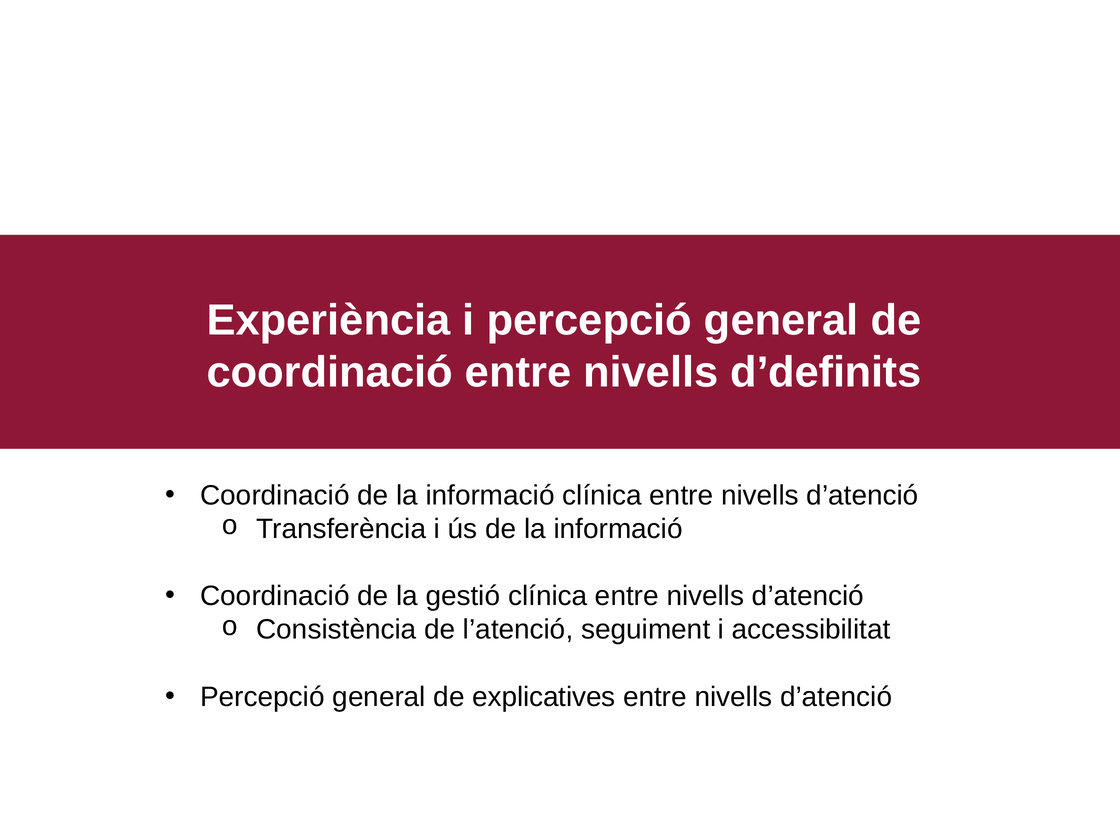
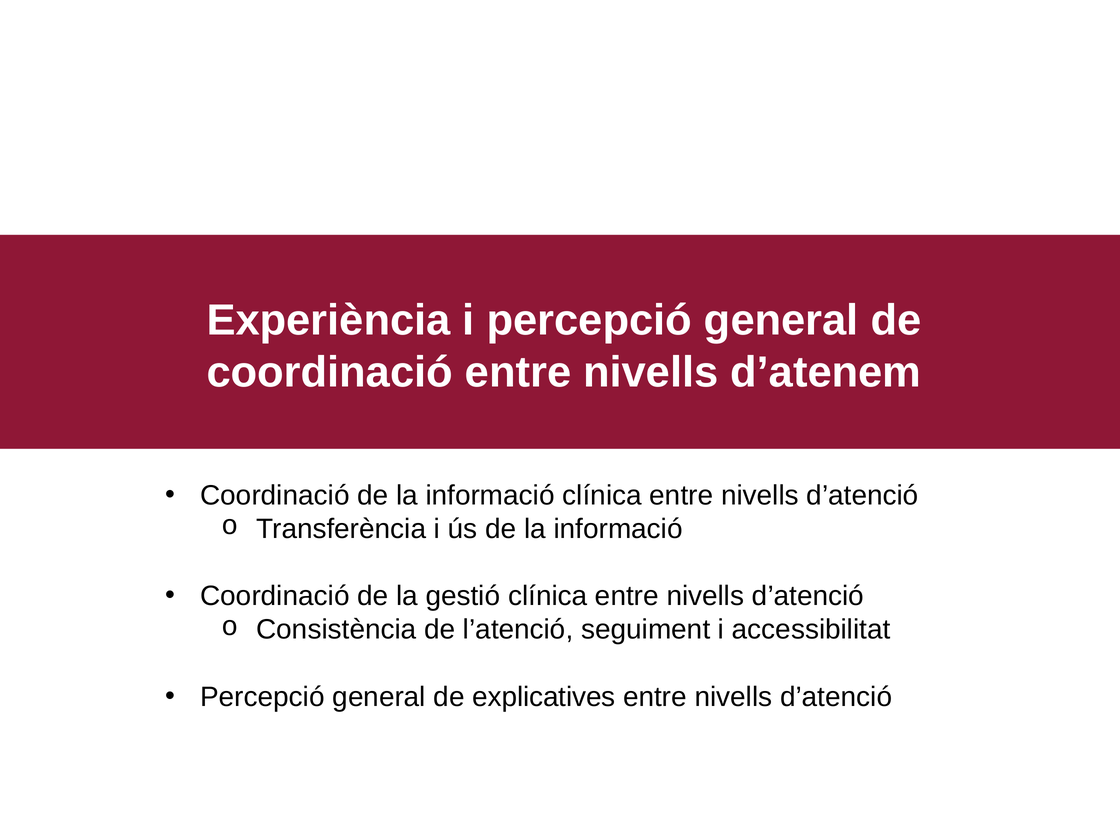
d’definits: d’definits -> d’atenem (826, 372)
